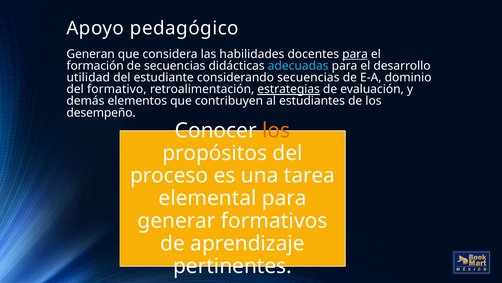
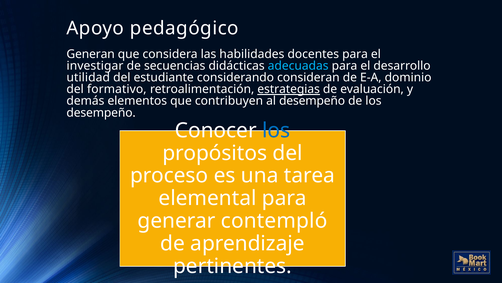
para underline: present -> none (355, 54)
formación: formación -> investigar (95, 66)
considerando secuencias: secuencias -> consideran (308, 77)
al estudiantes: estudiantes -> desempeño (312, 101)
los colour: orange -> blue (276, 130)
formativos: formativos -> contempló (274, 221)
